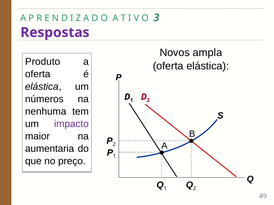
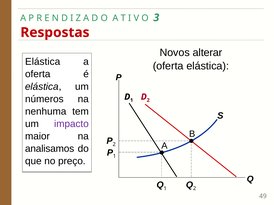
Respostas colour: purple -> red (55, 33)
ampla: ampla -> alterar (208, 53)
Produto: Produto -> Elástica (43, 62)
aumentaria: aumentaria -> analisamos (50, 149)
